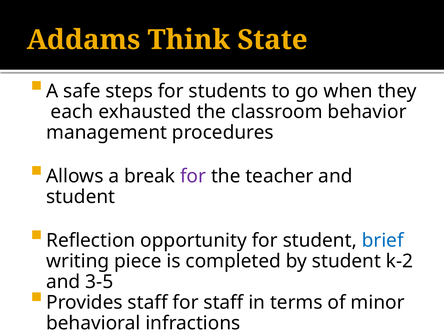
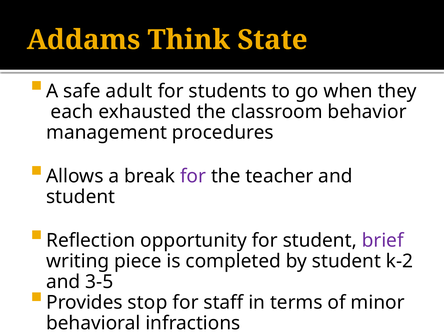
steps: steps -> adult (129, 91)
brief colour: blue -> purple (383, 240)
Provides staff: staff -> stop (148, 302)
